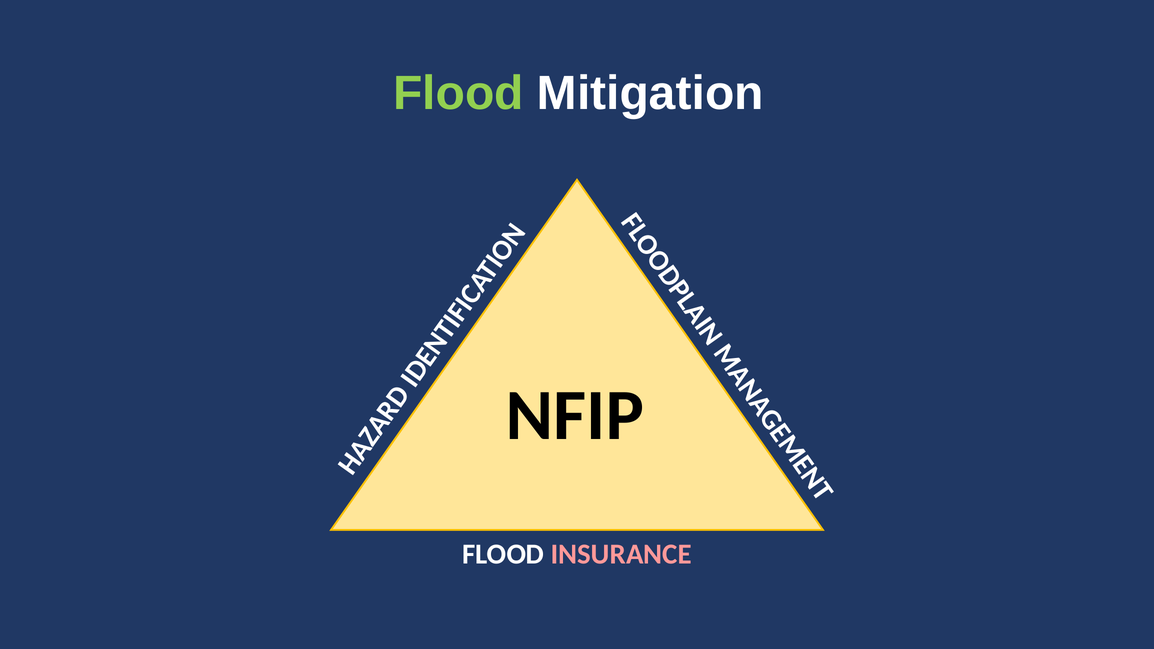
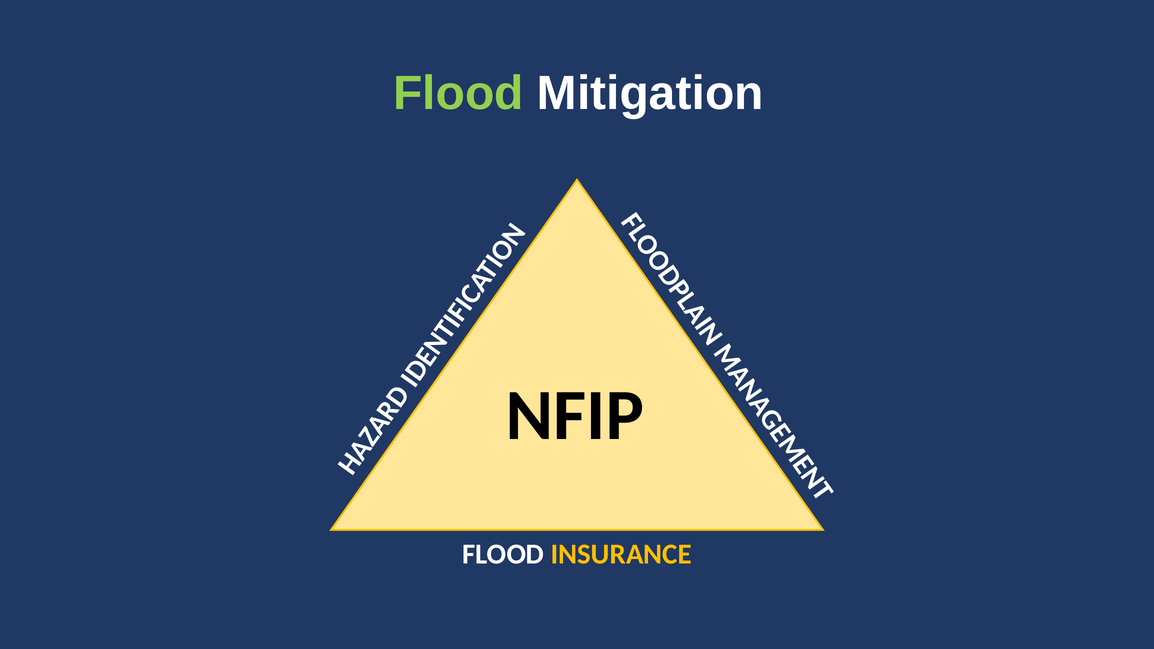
INSURANCE colour: pink -> yellow (621, 555)
